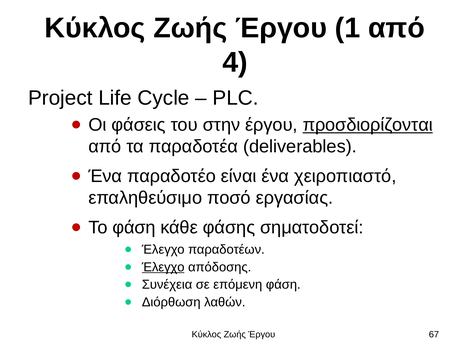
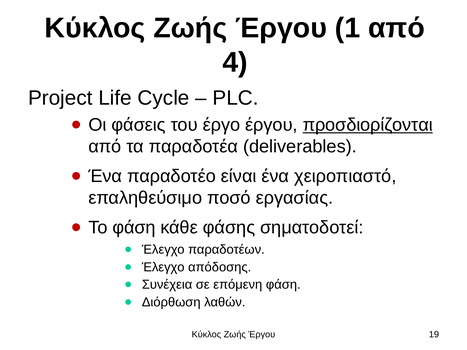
στην: στην -> έργο (221, 125)
Έλεγχο underline: present -> none (163, 267)
67: 67 -> 19 (434, 335)
